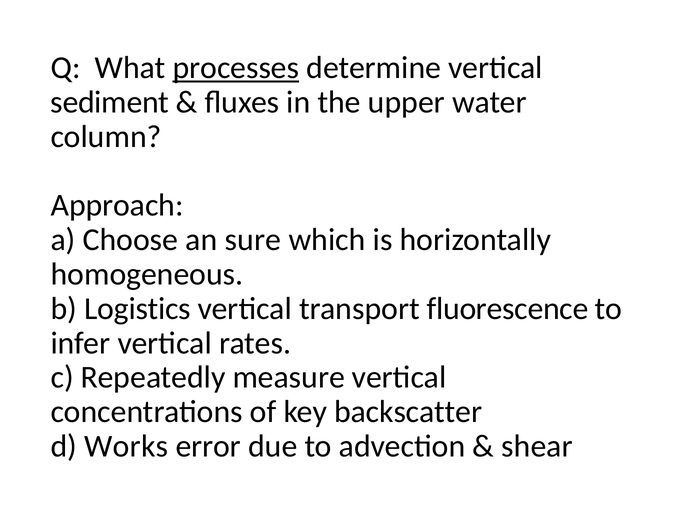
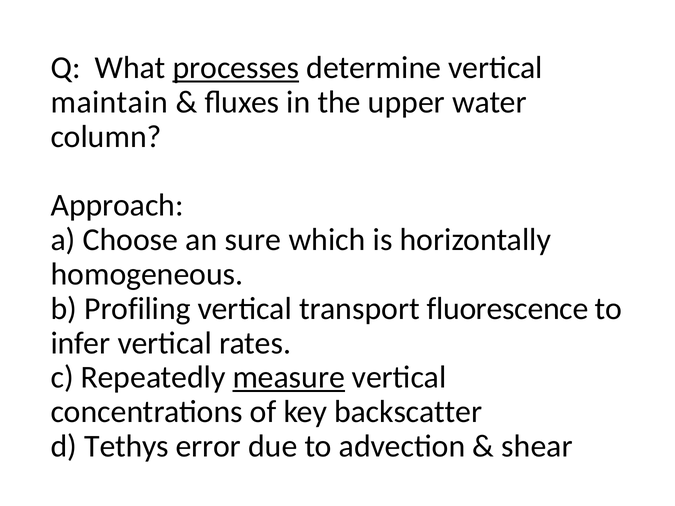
sediment: sediment -> maintain (109, 102)
Logistics: Logistics -> Profiling (137, 309)
measure underline: none -> present (289, 378)
Works: Works -> Tethys (126, 446)
